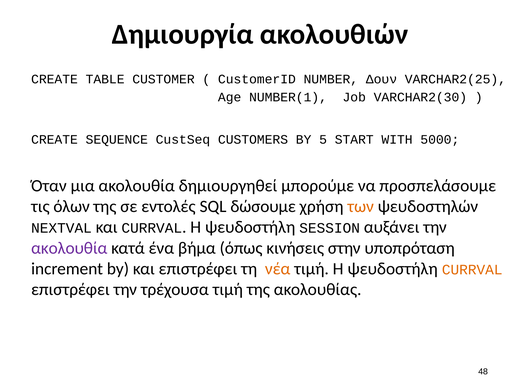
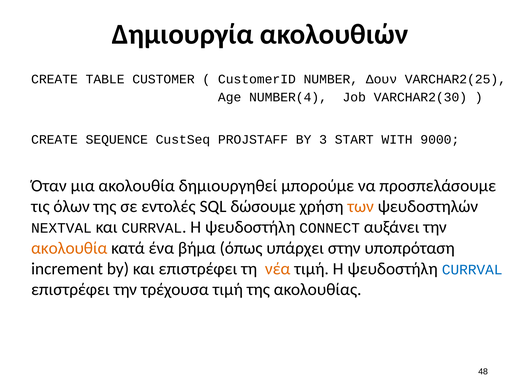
NUMBER(1: NUMBER(1 -> NUMBER(4 (288, 97)
CUSTOMERS: CUSTOMERS -> PROJSTAFF (253, 140)
5: 5 -> 3 (323, 140)
5000: 5000 -> 9000 (440, 140)
SESSION: SESSION -> CONNECT (330, 228)
ακολουθία colour: purple -> orange (69, 248)
κινήσεις: κινήσεις -> υπάρχει (295, 248)
CURRVAL colour: orange -> blue (472, 270)
